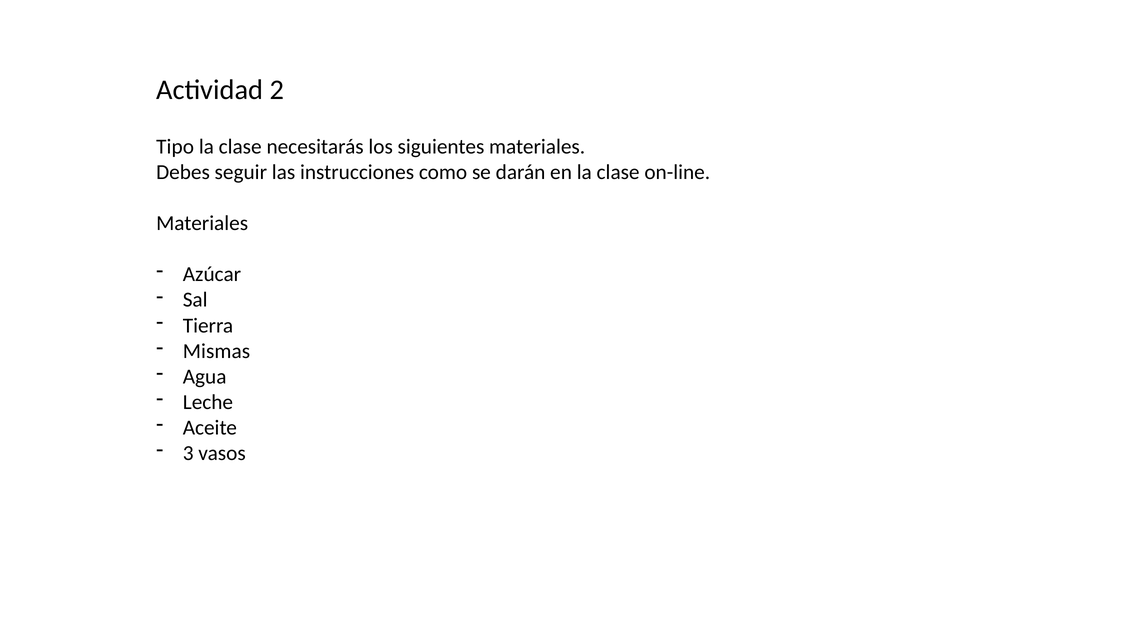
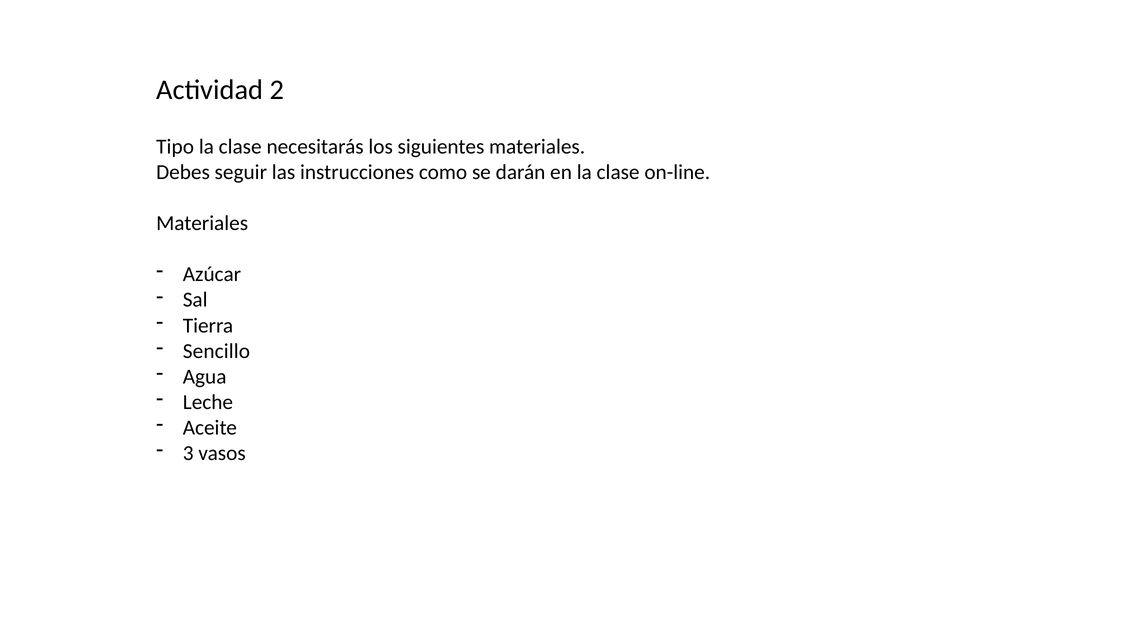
Mismas: Mismas -> Sencillo (216, 351)
